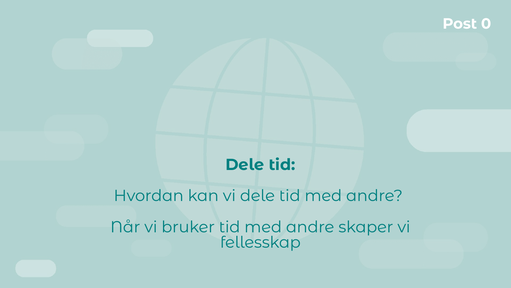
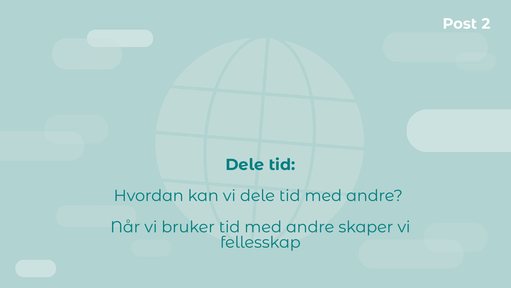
0: 0 -> 2 (486, 24)
